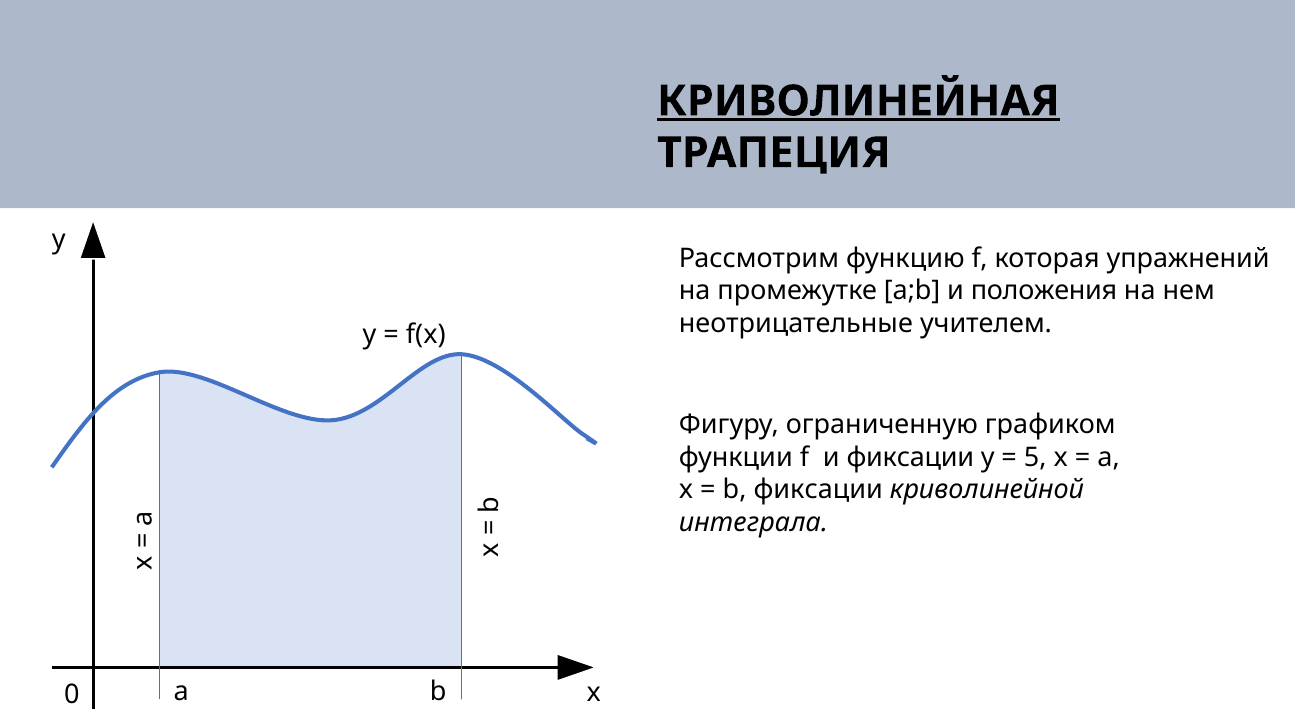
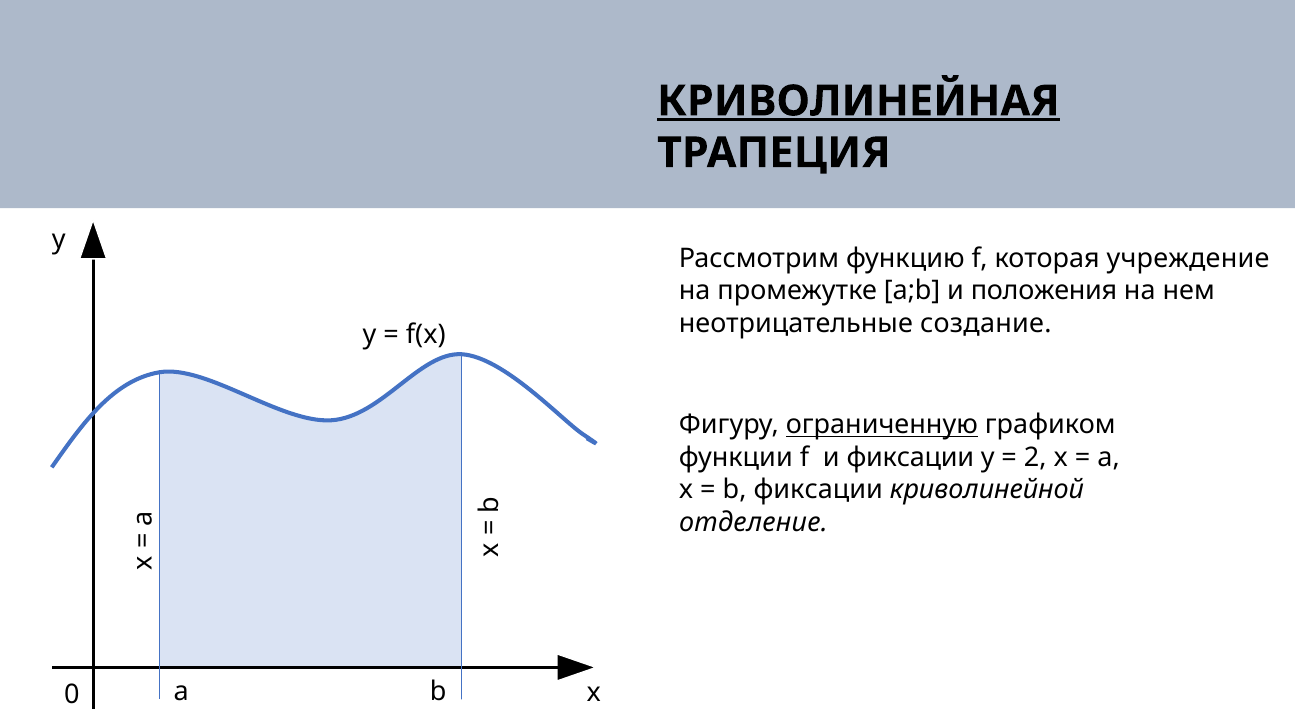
упражнений: упражнений -> учреждение (1188, 259)
учителем: учителем -> создание (986, 323)
ограниченную underline: none -> present (882, 425)
5: 5 -> 2 (1035, 458)
интеграла: интеграла -> отделение (753, 522)
